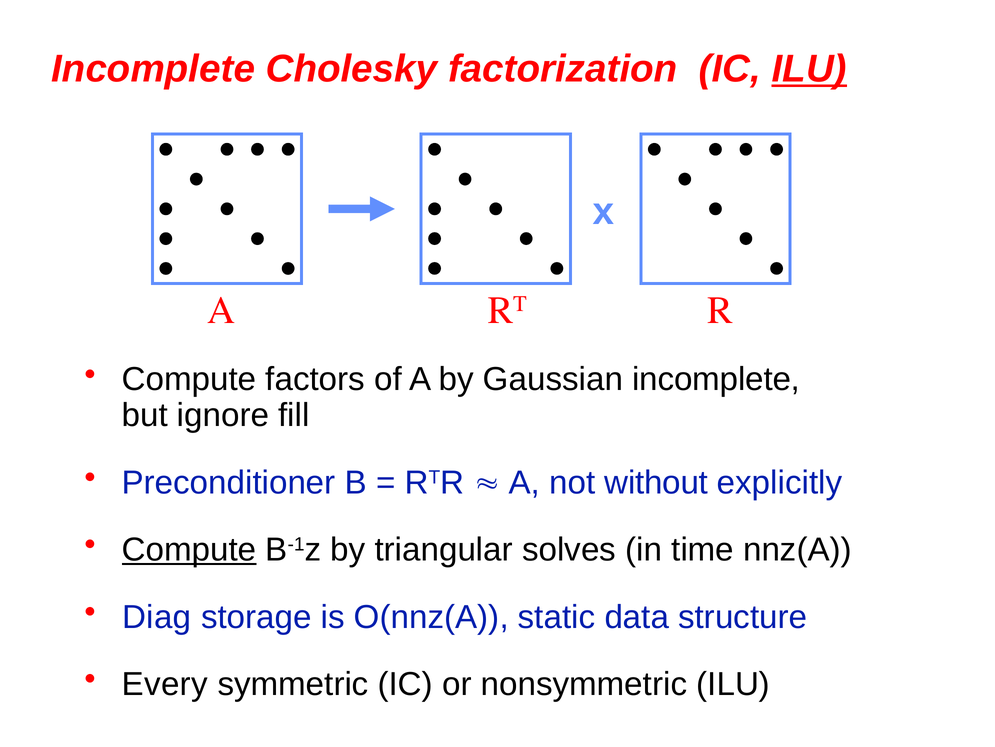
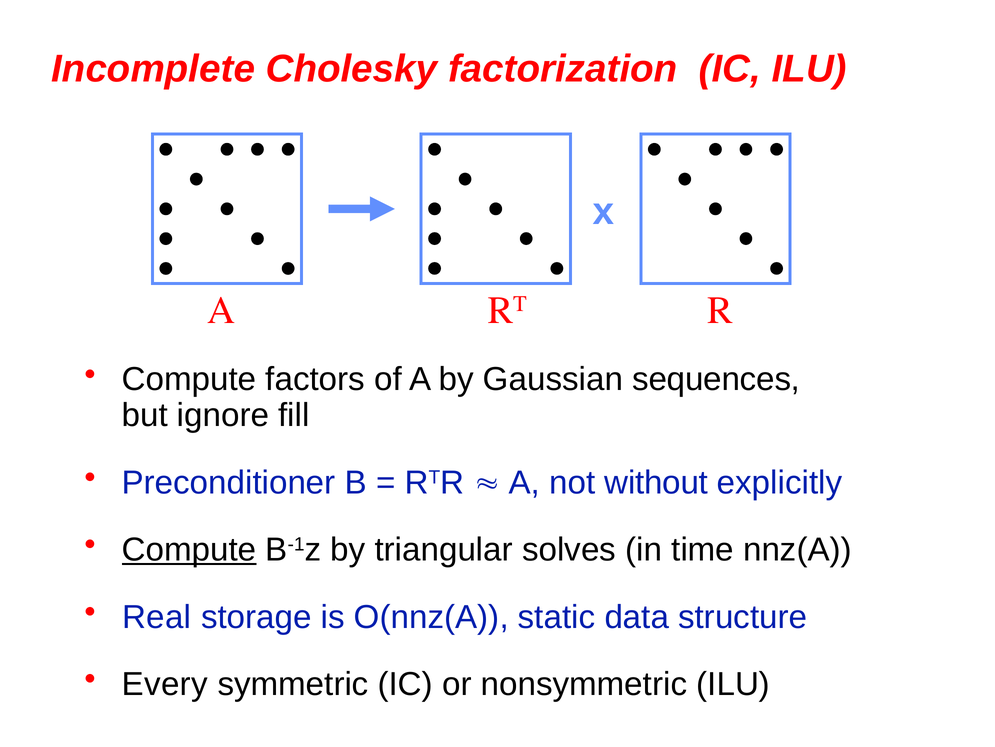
ILU underline: present -> none (809, 69)
Gaussian incomplete: incomplete -> sequences (716, 379)
Diag: Diag -> Real (157, 616)
